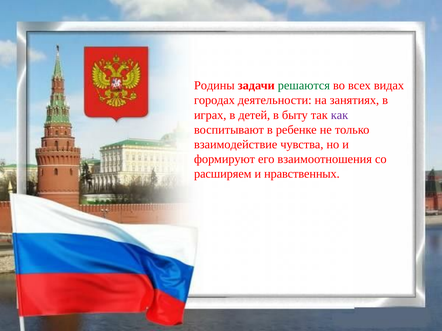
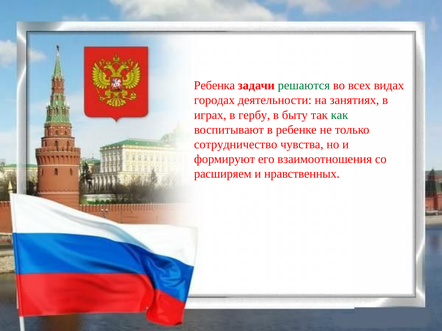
Родины: Родины -> Ребенка (214, 86)
детей: детей -> гербу (254, 115)
как colour: purple -> green (340, 115)
взаимодействие: взаимодействие -> сотрудничество (236, 145)
